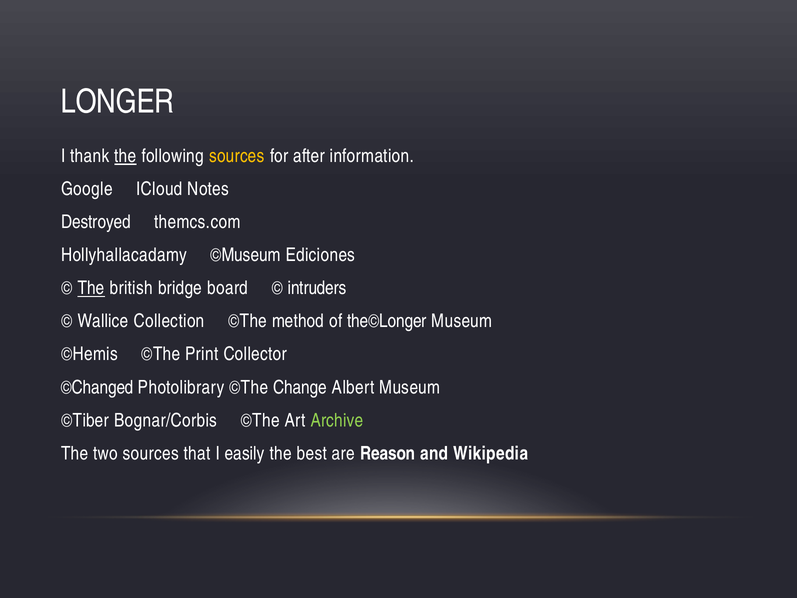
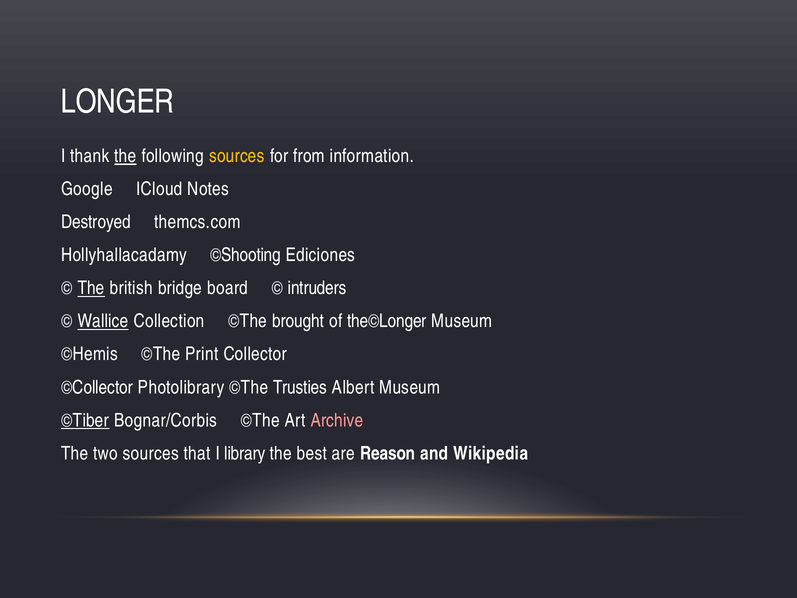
after: after -> from (309, 156)
©Museum: ©Museum -> ©Shooting (245, 255)
Wallice underline: none -> present (103, 321)
method: method -> brought (298, 321)
©Changed: ©Changed -> ©Collector (97, 387)
Change: Change -> Trusties (300, 387)
©Tiber underline: none -> present (85, 420)
Archive colour: light green -> pink (337, 420)
easily: easily -> library (245, 453)
